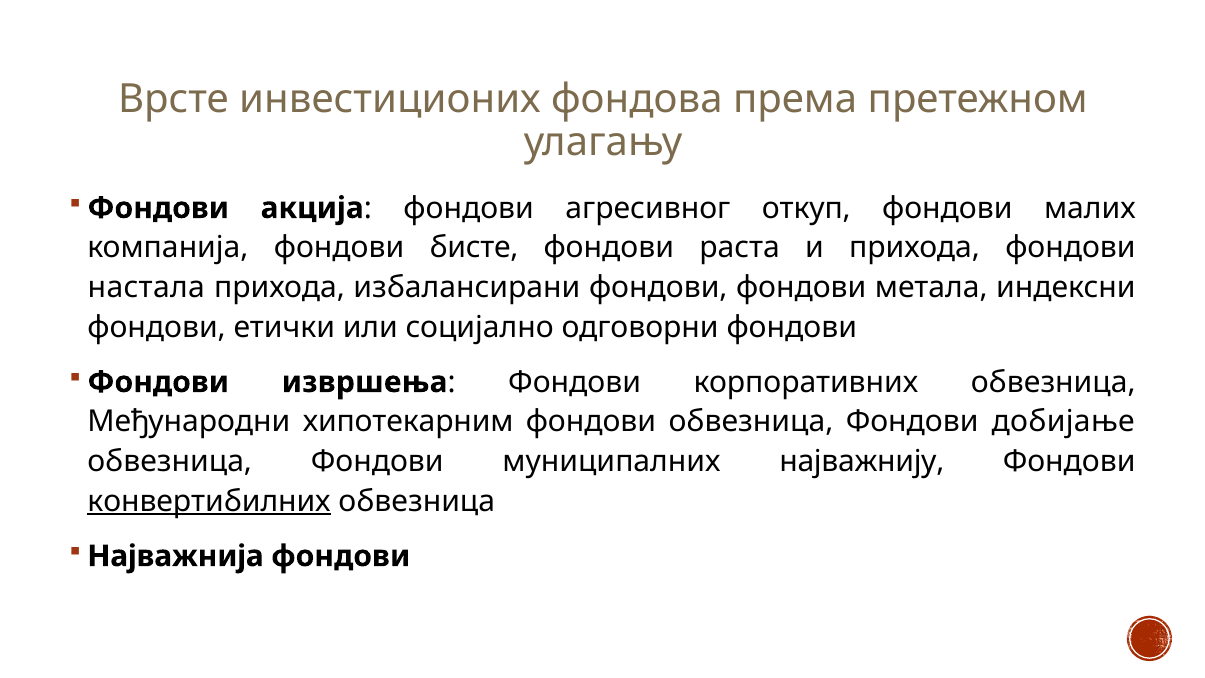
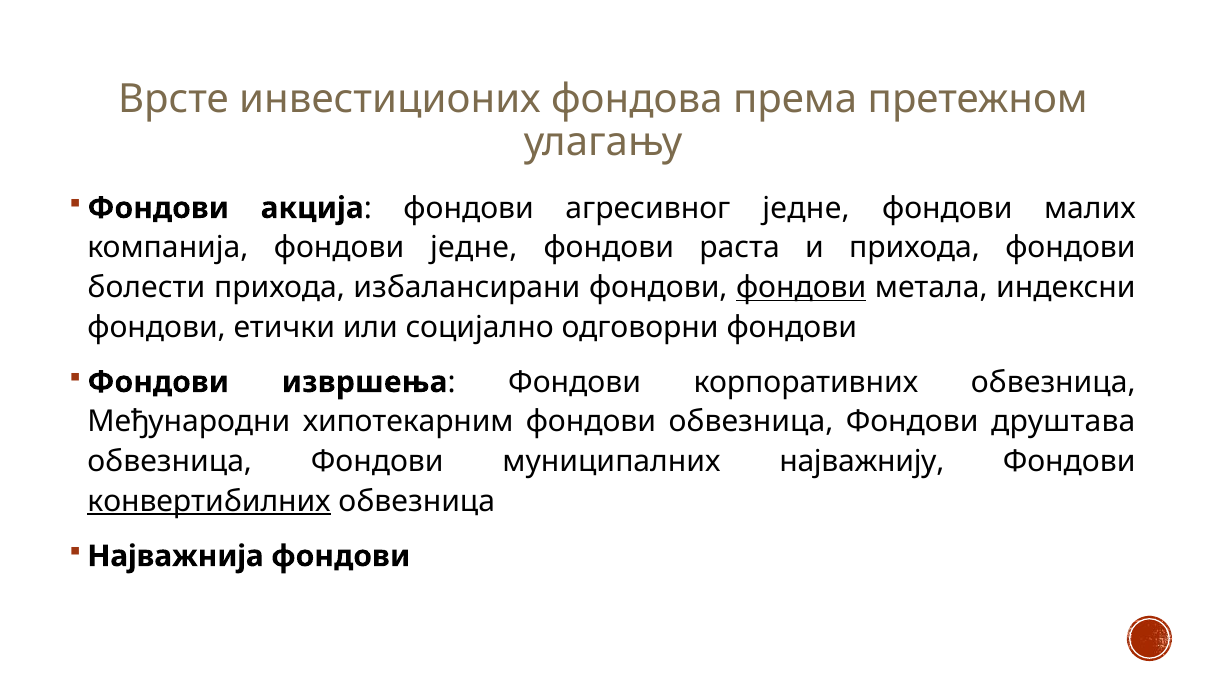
агресивног откуп: откуп -> једне (806, 208)
фондови бисте: бисте -> једне (474, 248)
настала: настала -> болести (146, 288)
фондови underline: none -> present (801, 288)
добијање: добијање -> друштава (1063, 422)
